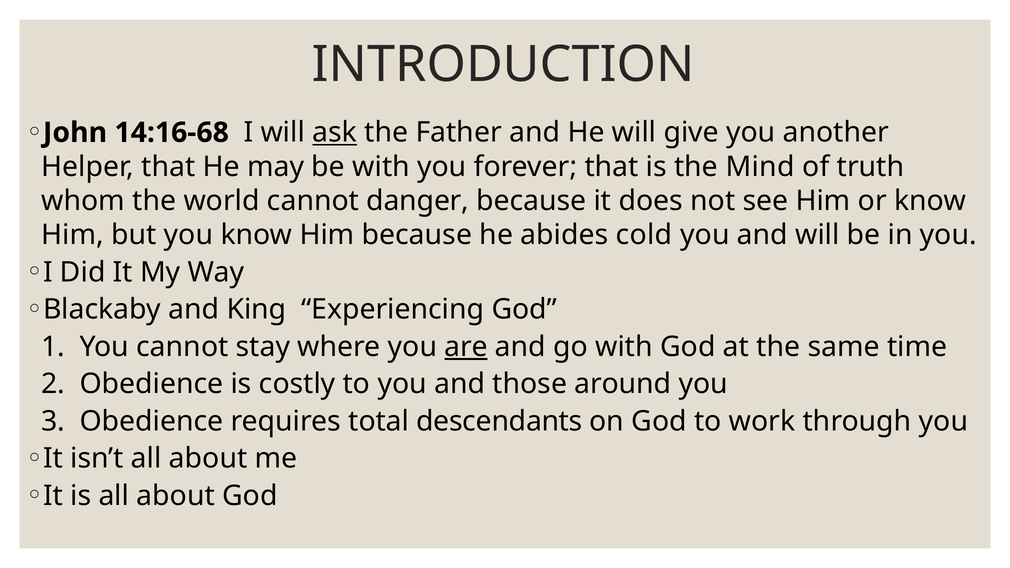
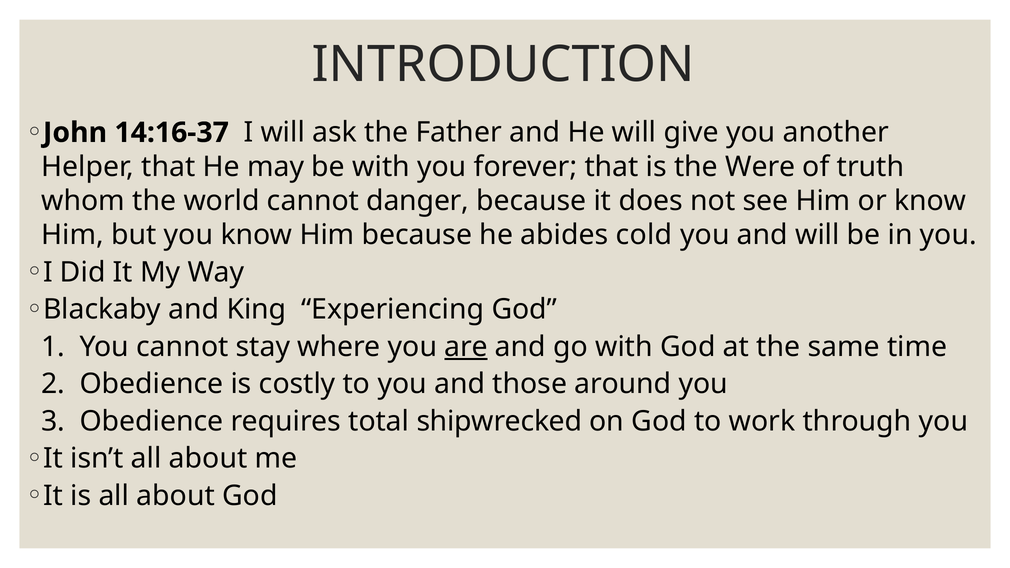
14:16-68: 14:16-68 -> 14:16-37 (172, 133)
ask underline: present -> none (335, 133)
Mind: Mind -> Were (760, 167)
descendants: descendants -> shipwrecked (499, 421)
